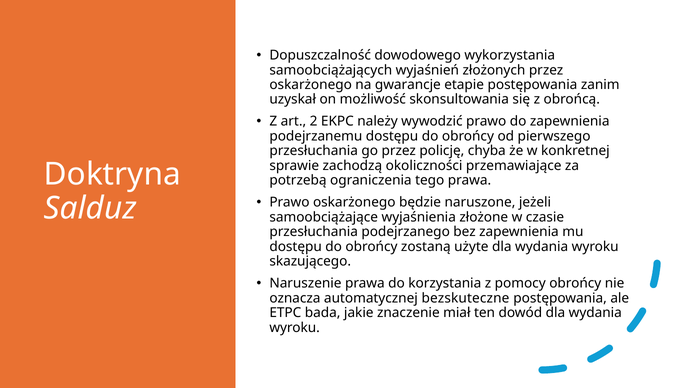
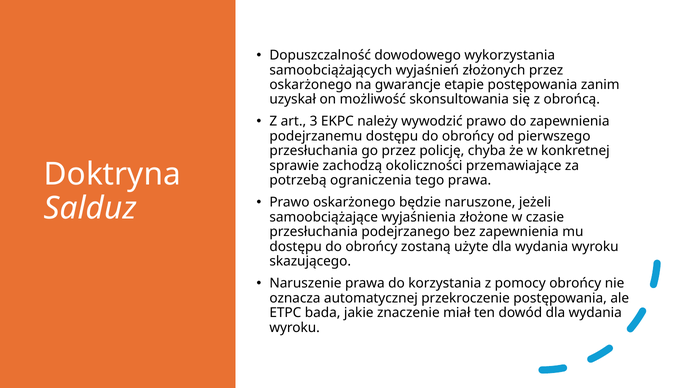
2: 2 -> 3 (314, 121)
bezskuteczne: bezskuteczne -> przekroczenie (466, 298)
